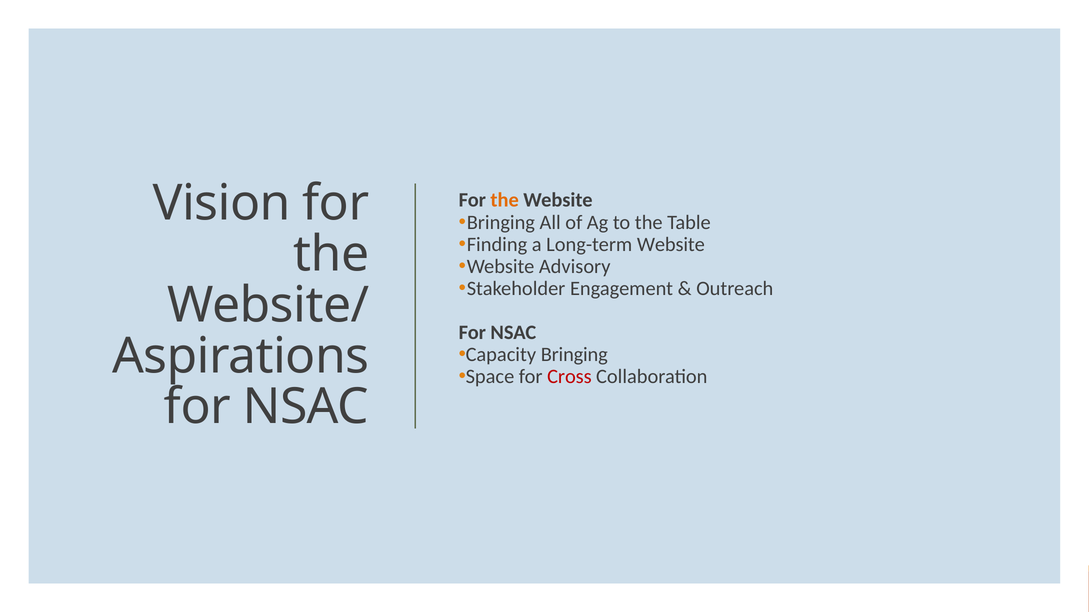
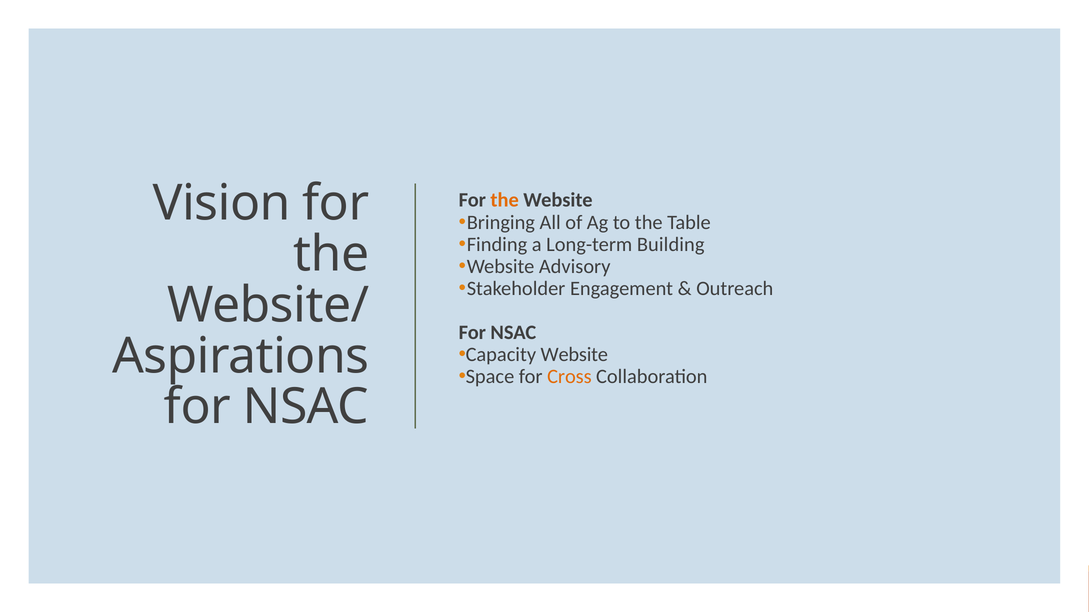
Long-term Website: Website -> Building (671, 245)
Capacity Bringing: Bringing -> Website (574, 355)
Cross colour: red -> orange (569, 377)
